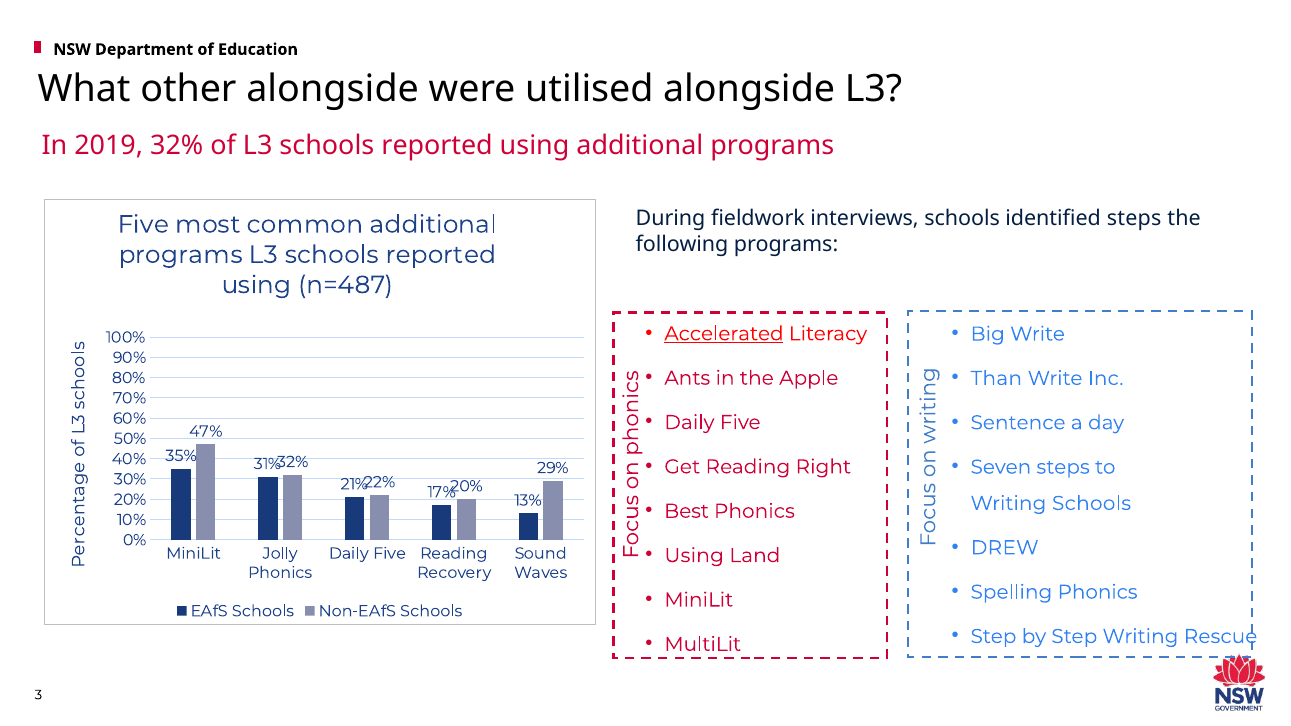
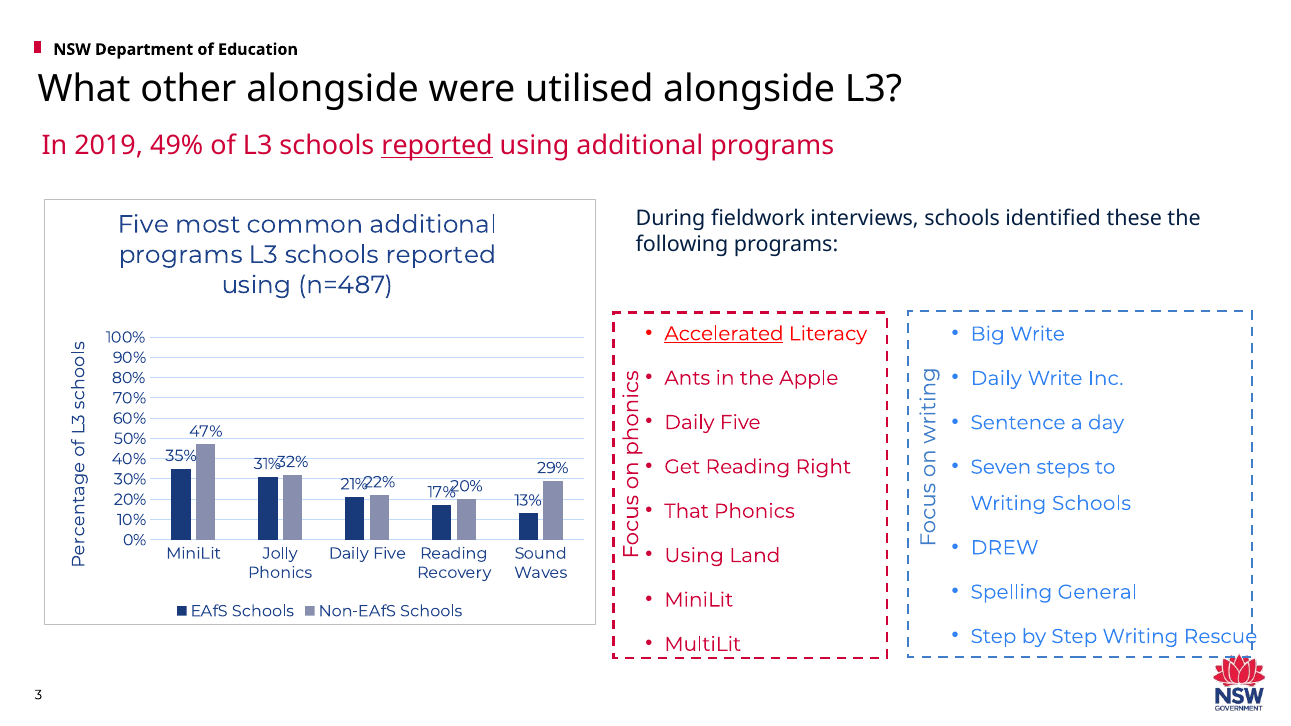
2019 32%: 32% -> 49% (177, 146)
reported underline: none -> present (437, 146)
identified steps: steps -> these (1134, 219)
Than: Than -> Daily (996, 378)
Best: Best -> That (687, 511)
Spelling Phonics: Phonics -> General (1097, 592)
